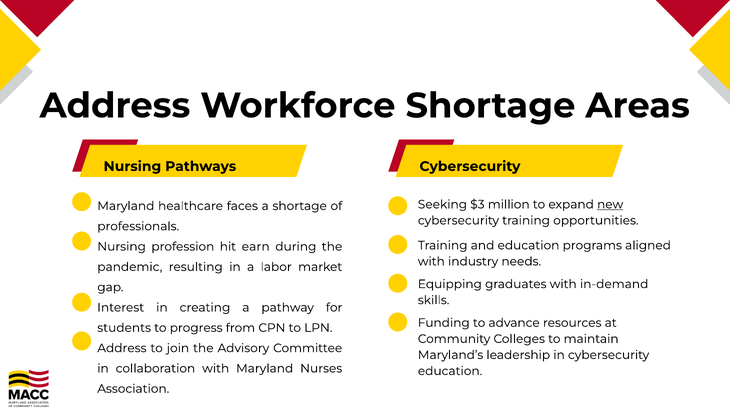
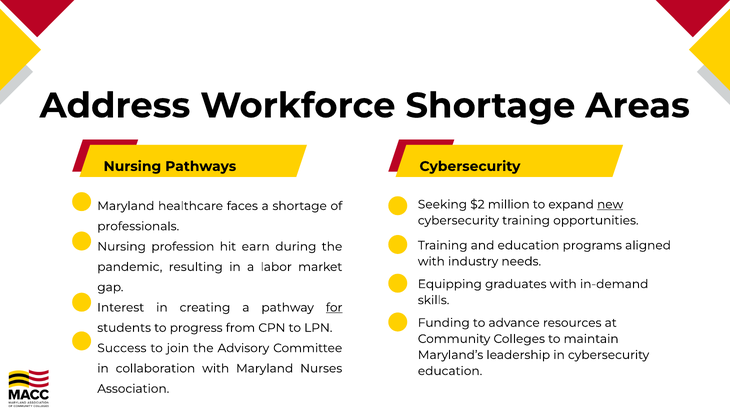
$3: $3 -> $2 (477, 204)
for underline: none -> present (334, 307)
Address: Address -> Success (122, 348)
